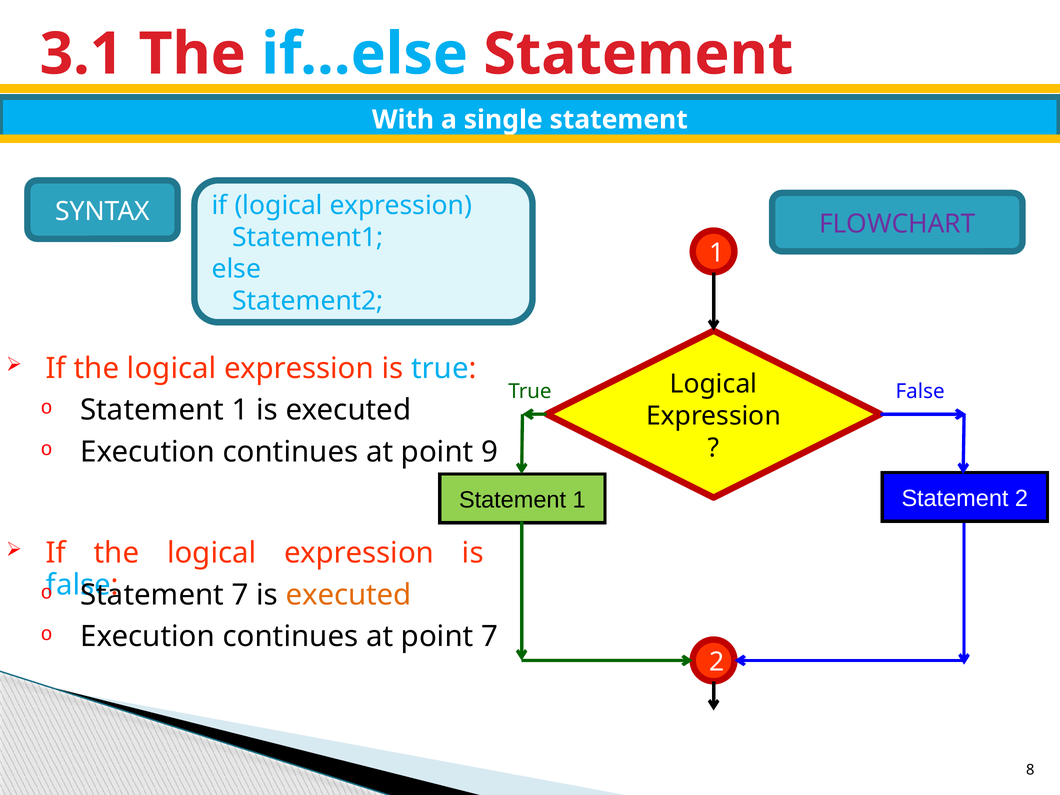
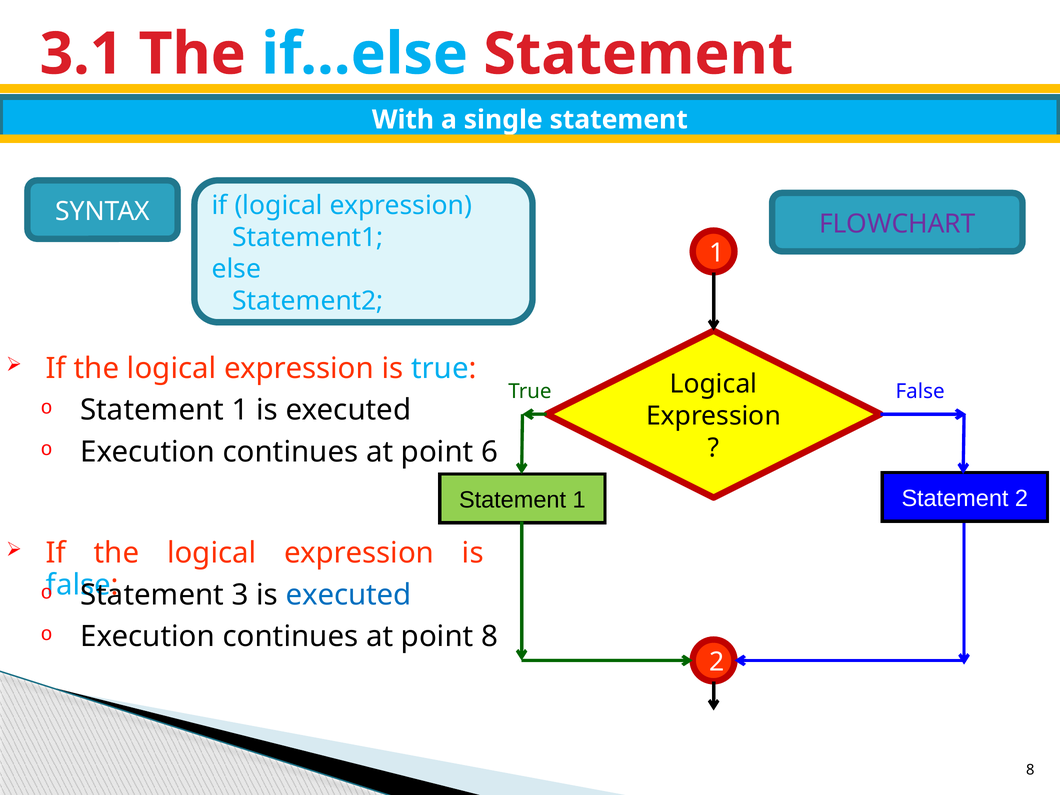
9: 9 -> 6 (490, 452)
7: 7 -> 3 (240, 595)
executed colour: orange -> blue (348, 595)
point 7: 7 -> 8 (490, 637)
